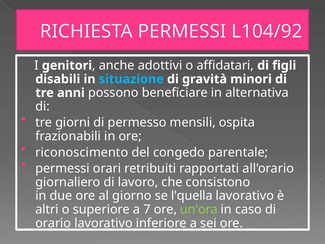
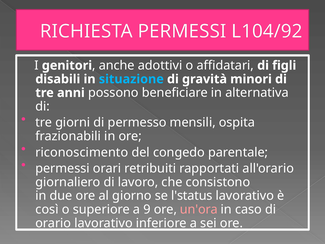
l'quella: l'quella -> l'status (192, 196)
altri: altri -> così (47, 209)
7: 7 -> 9 (147, 209)
un'ora colour: light green -> pink (199, 209)
